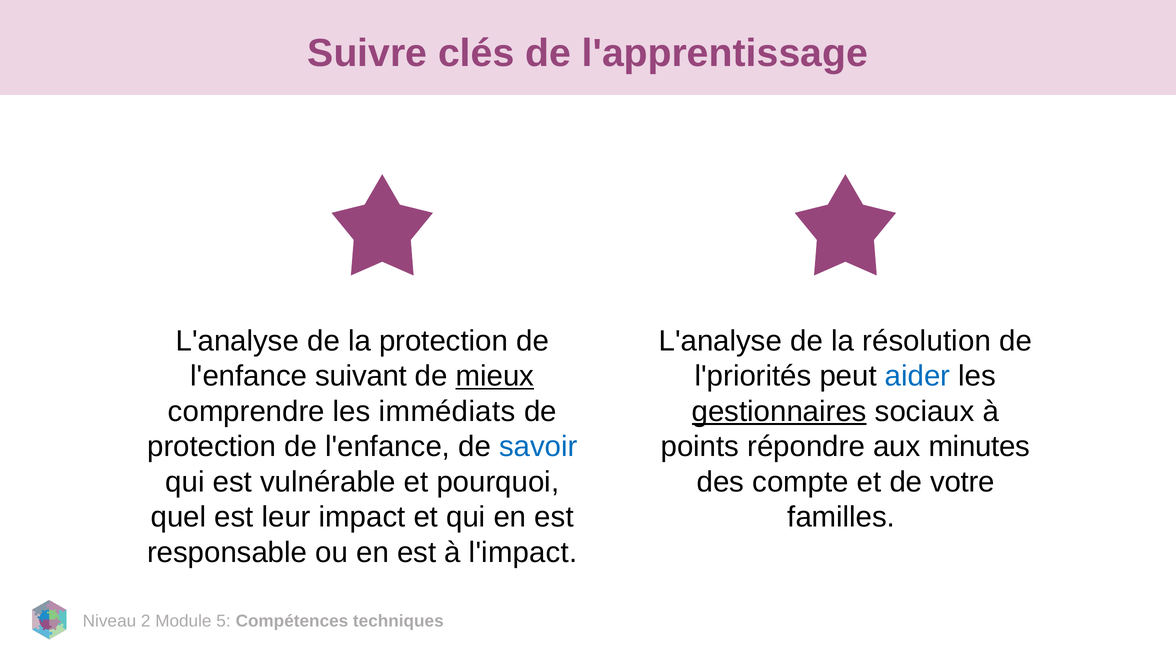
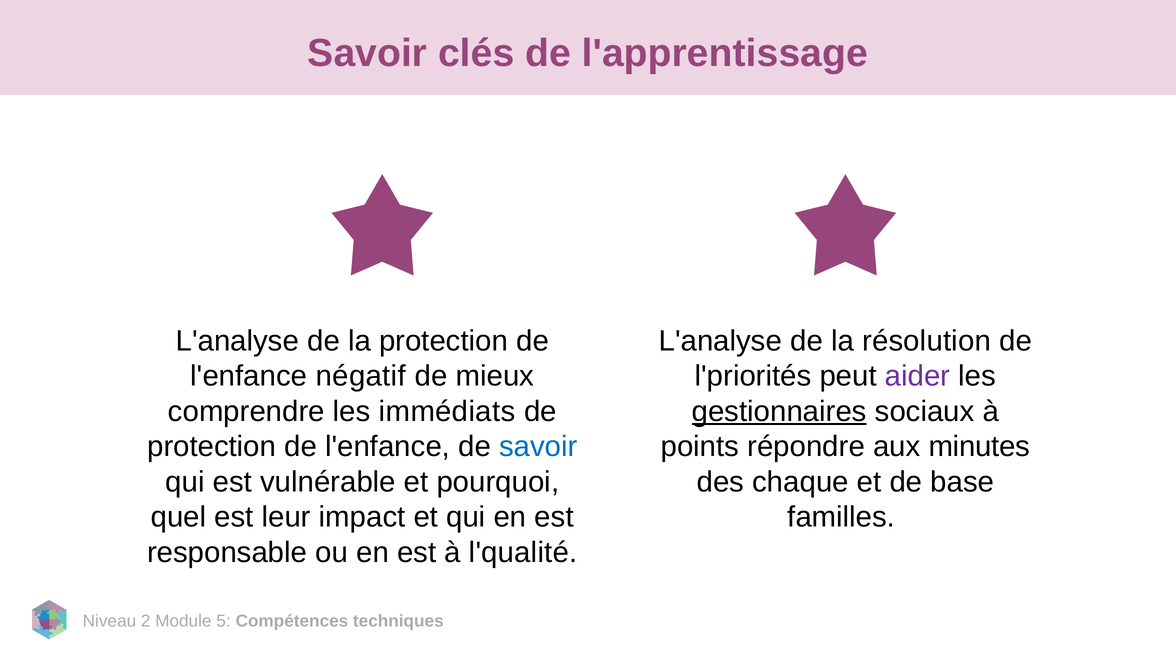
Suivre: Suivre -> Savoir (367, 53)
suivant: suivant -> négatif (361, 376)
mieux underline: present -> none (495, 376)
aider colour: blue -> purple (918, 376)
compte: compte -> chaque (801, 482)
votre: votre -> base (962, 482)
l'impact: l'impact -> l'qualité (523, 553)
